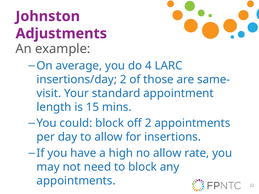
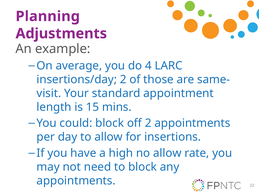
Johnston: Johnston -> Planning (48, 16)
